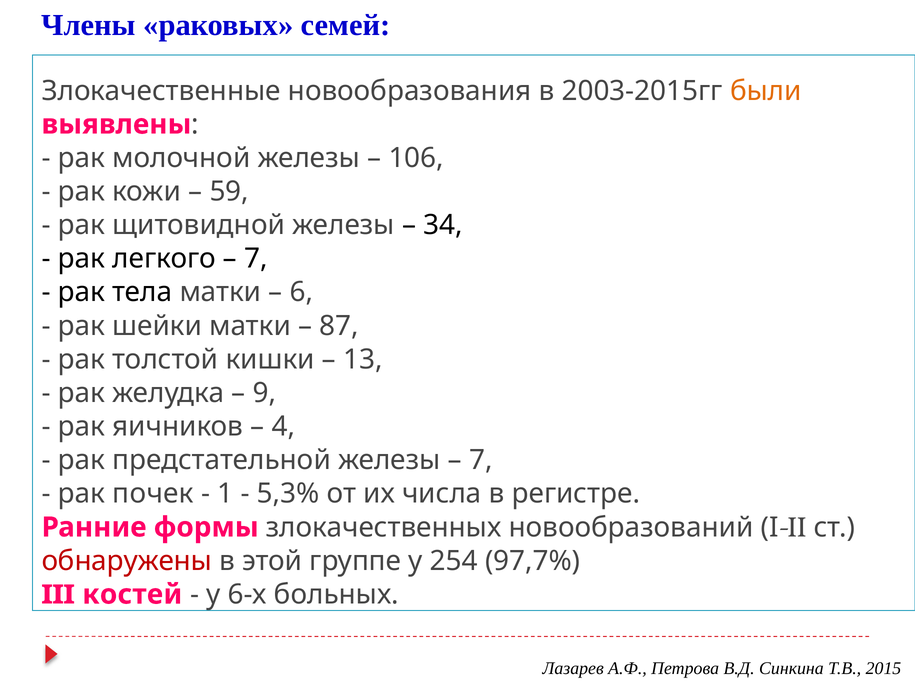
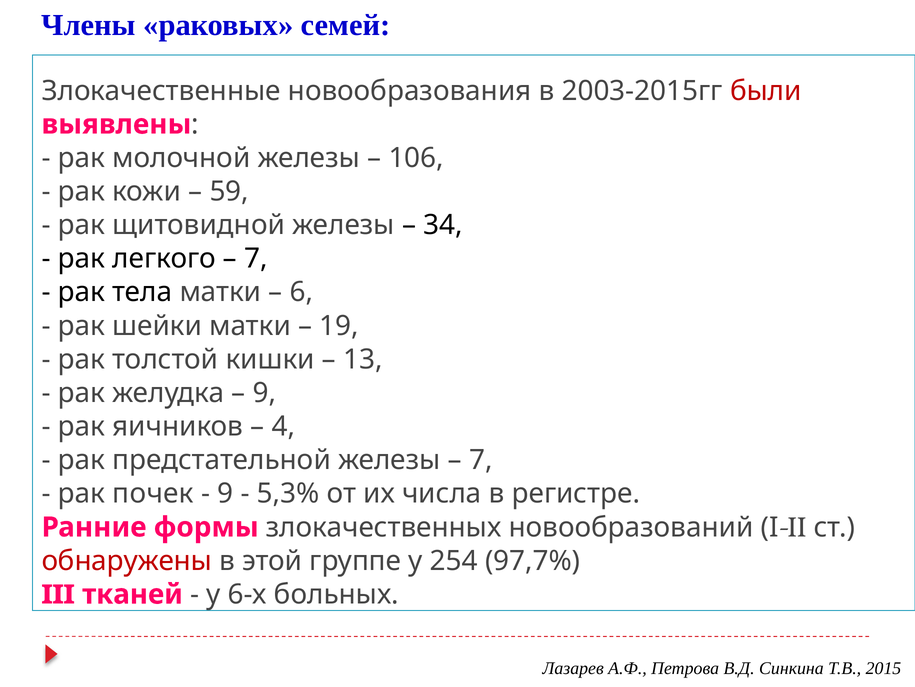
были colour: orange -> red (766, 91)
87: 87 -> 19 (339, 325)
1: 1 -> 9 (225, 493)
костей: костей -> тканей (133, 594)
